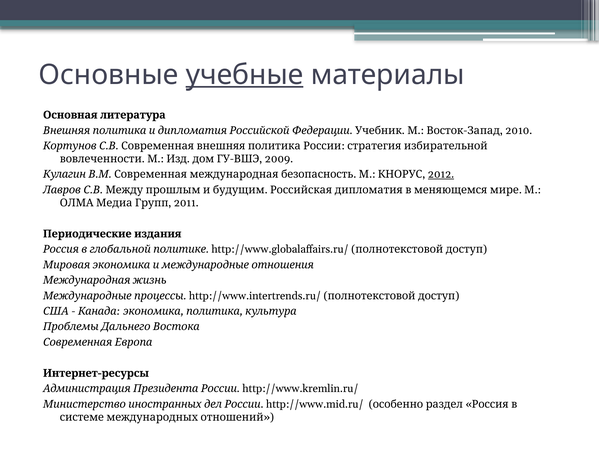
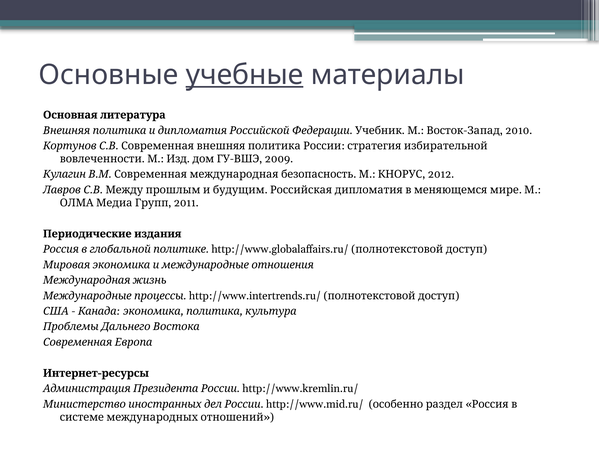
2012 underline: present -> none (441, 175)
